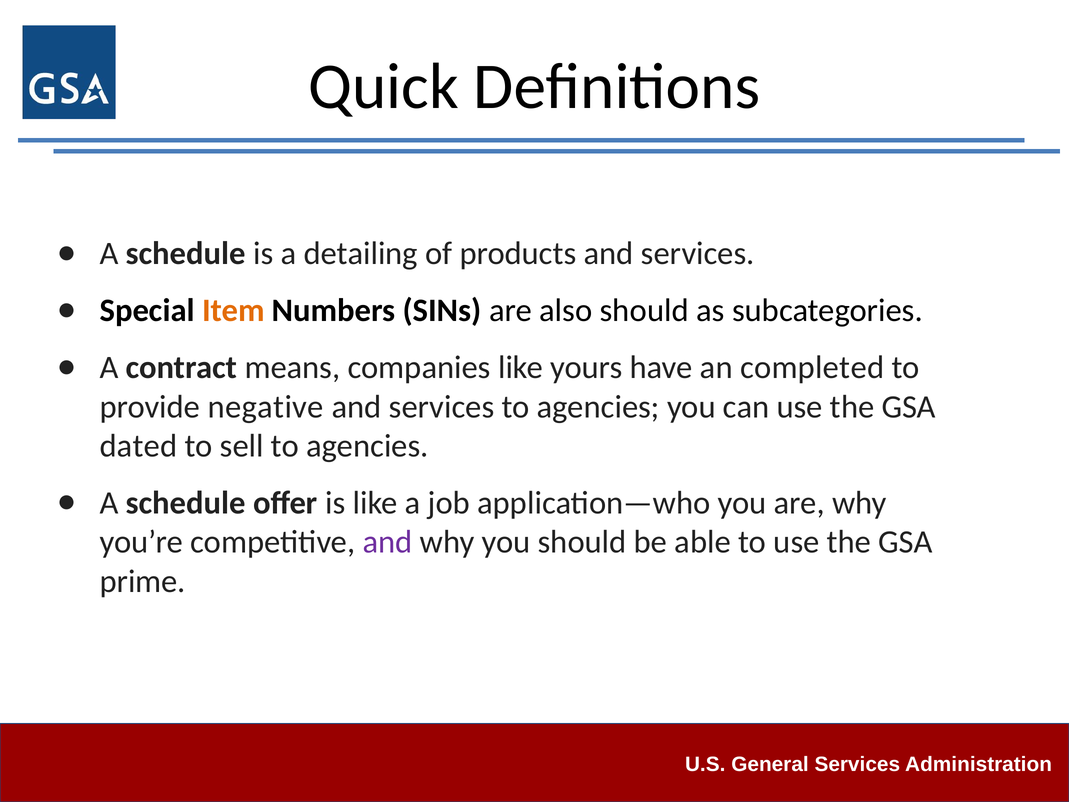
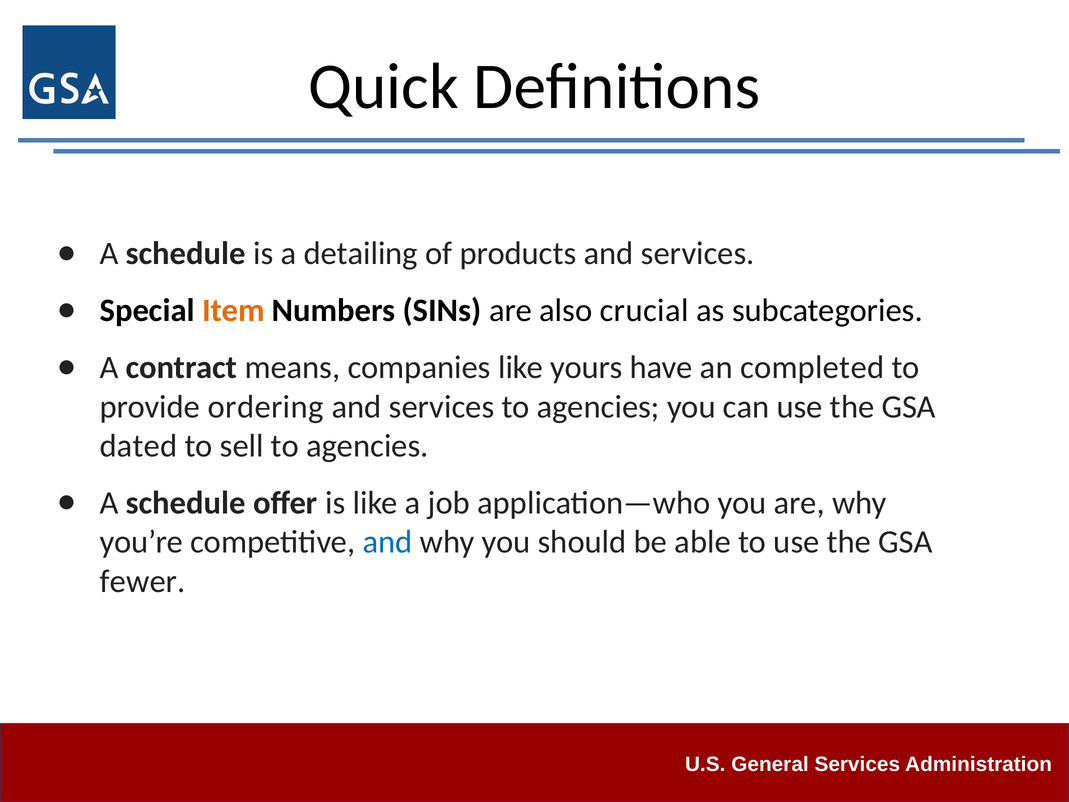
also should: should -> crucial (644, 310)
negative: negative -> ordering (266, 407)
and colour: purple -> blue (388, 542)
prime: prime -> fewer (143, 581)
